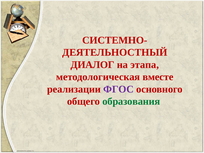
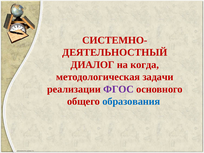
этапа: этапа -> когда (145, 65)
вместе: вместе -> задачи (158, 77)
образования colour: green -> blue (131, 101)
